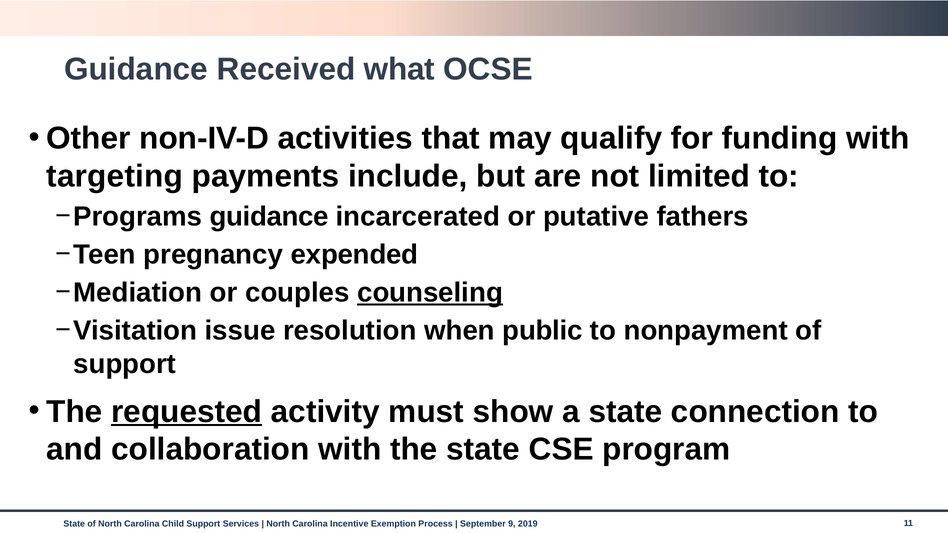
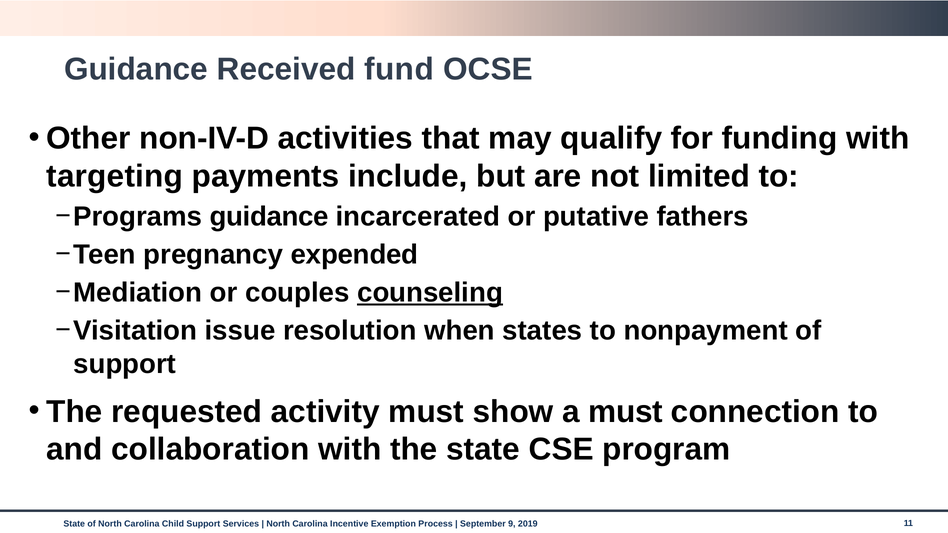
what: what -> fund (399, 69)
public: public -> states (542, 331)
requested underline: present -> none (187, 412)
a state: state -> must (626, 412)
